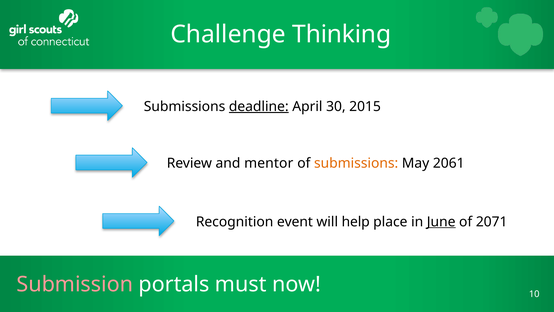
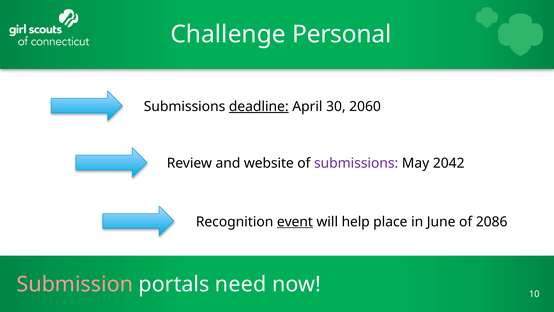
Thinking: Thinking -> Personal (342, 34)
2015: 2015 -> 2060 (365, 106)
mentor: mentor -> website (269, 163)
submissions colour: orange -> purple (356, 163)
2061: 2061 -> 2042 (449, 163)
event underline: none -> present (295, 222)
June underline: present -> none (441, 222)
2071: 2071 -> 2086 (492, 222)
must: must -> need (241, 284)
